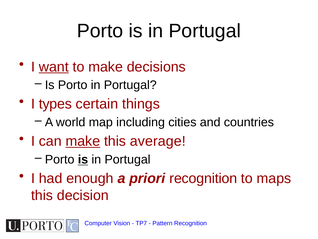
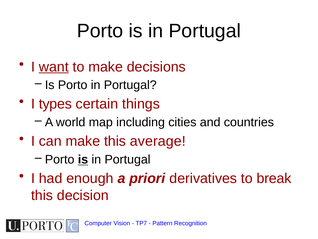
make underline: present -> none (83, 141)
priori recognition: recognition -> derivatives (203, 178)
maps: maps -> break (274, 178)
